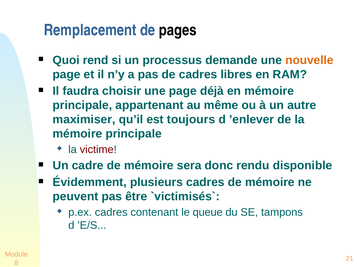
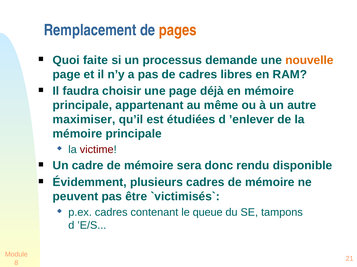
pages colour: black -> orange (178, 30)
rend: rend -> faite (96, 60)
toujours: toujours -> étudiées (191, 120)
